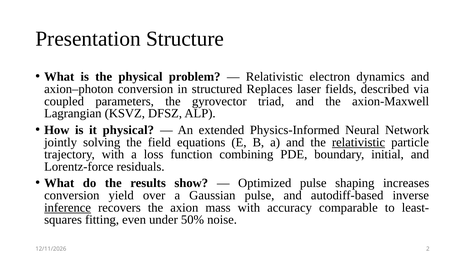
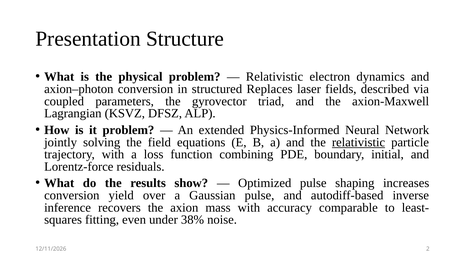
it physical: physical -> problem (128, 130)
inference underline: present -> none (68, 208)
50%: 50% -> 38% (193, 220)
